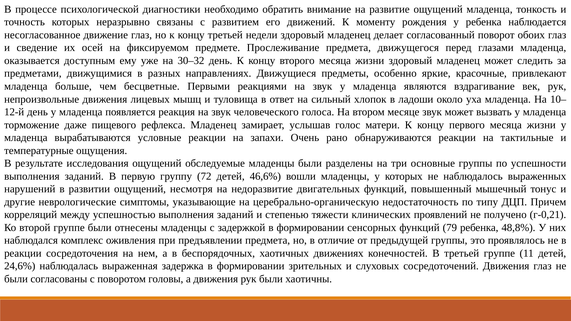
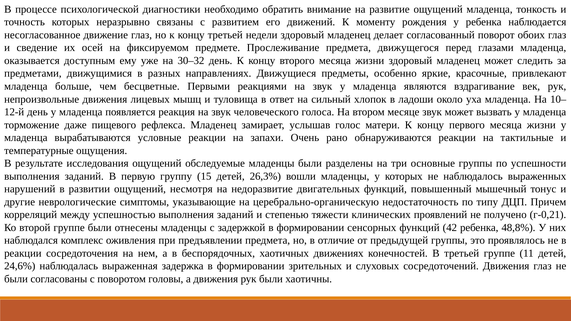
72: 72 -> 15 (204, 176)
46,6%: 46,6% -> 26,3% (265, 176)
79: 79 -> 42 (450, 228)
